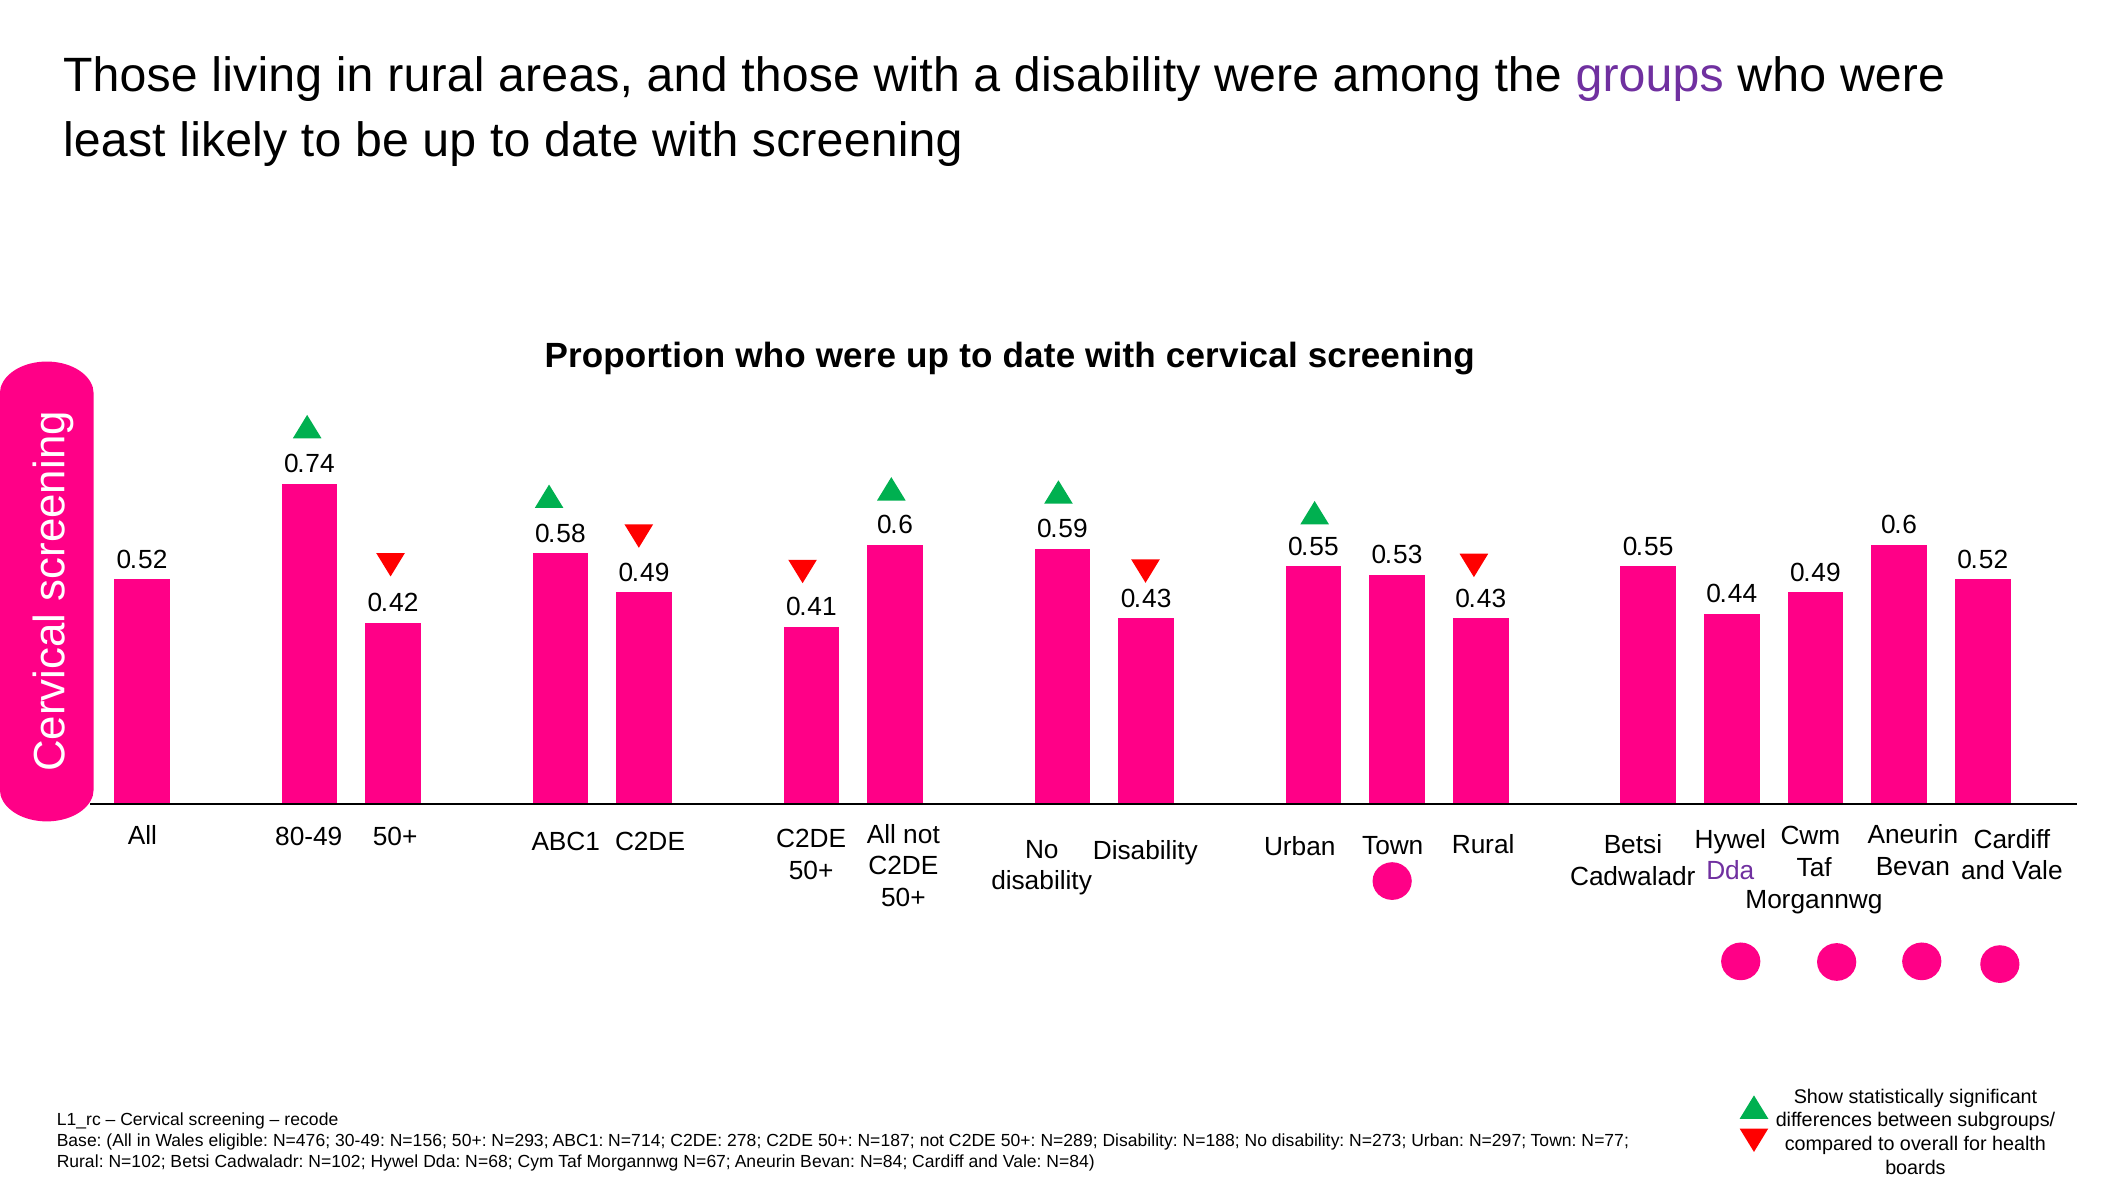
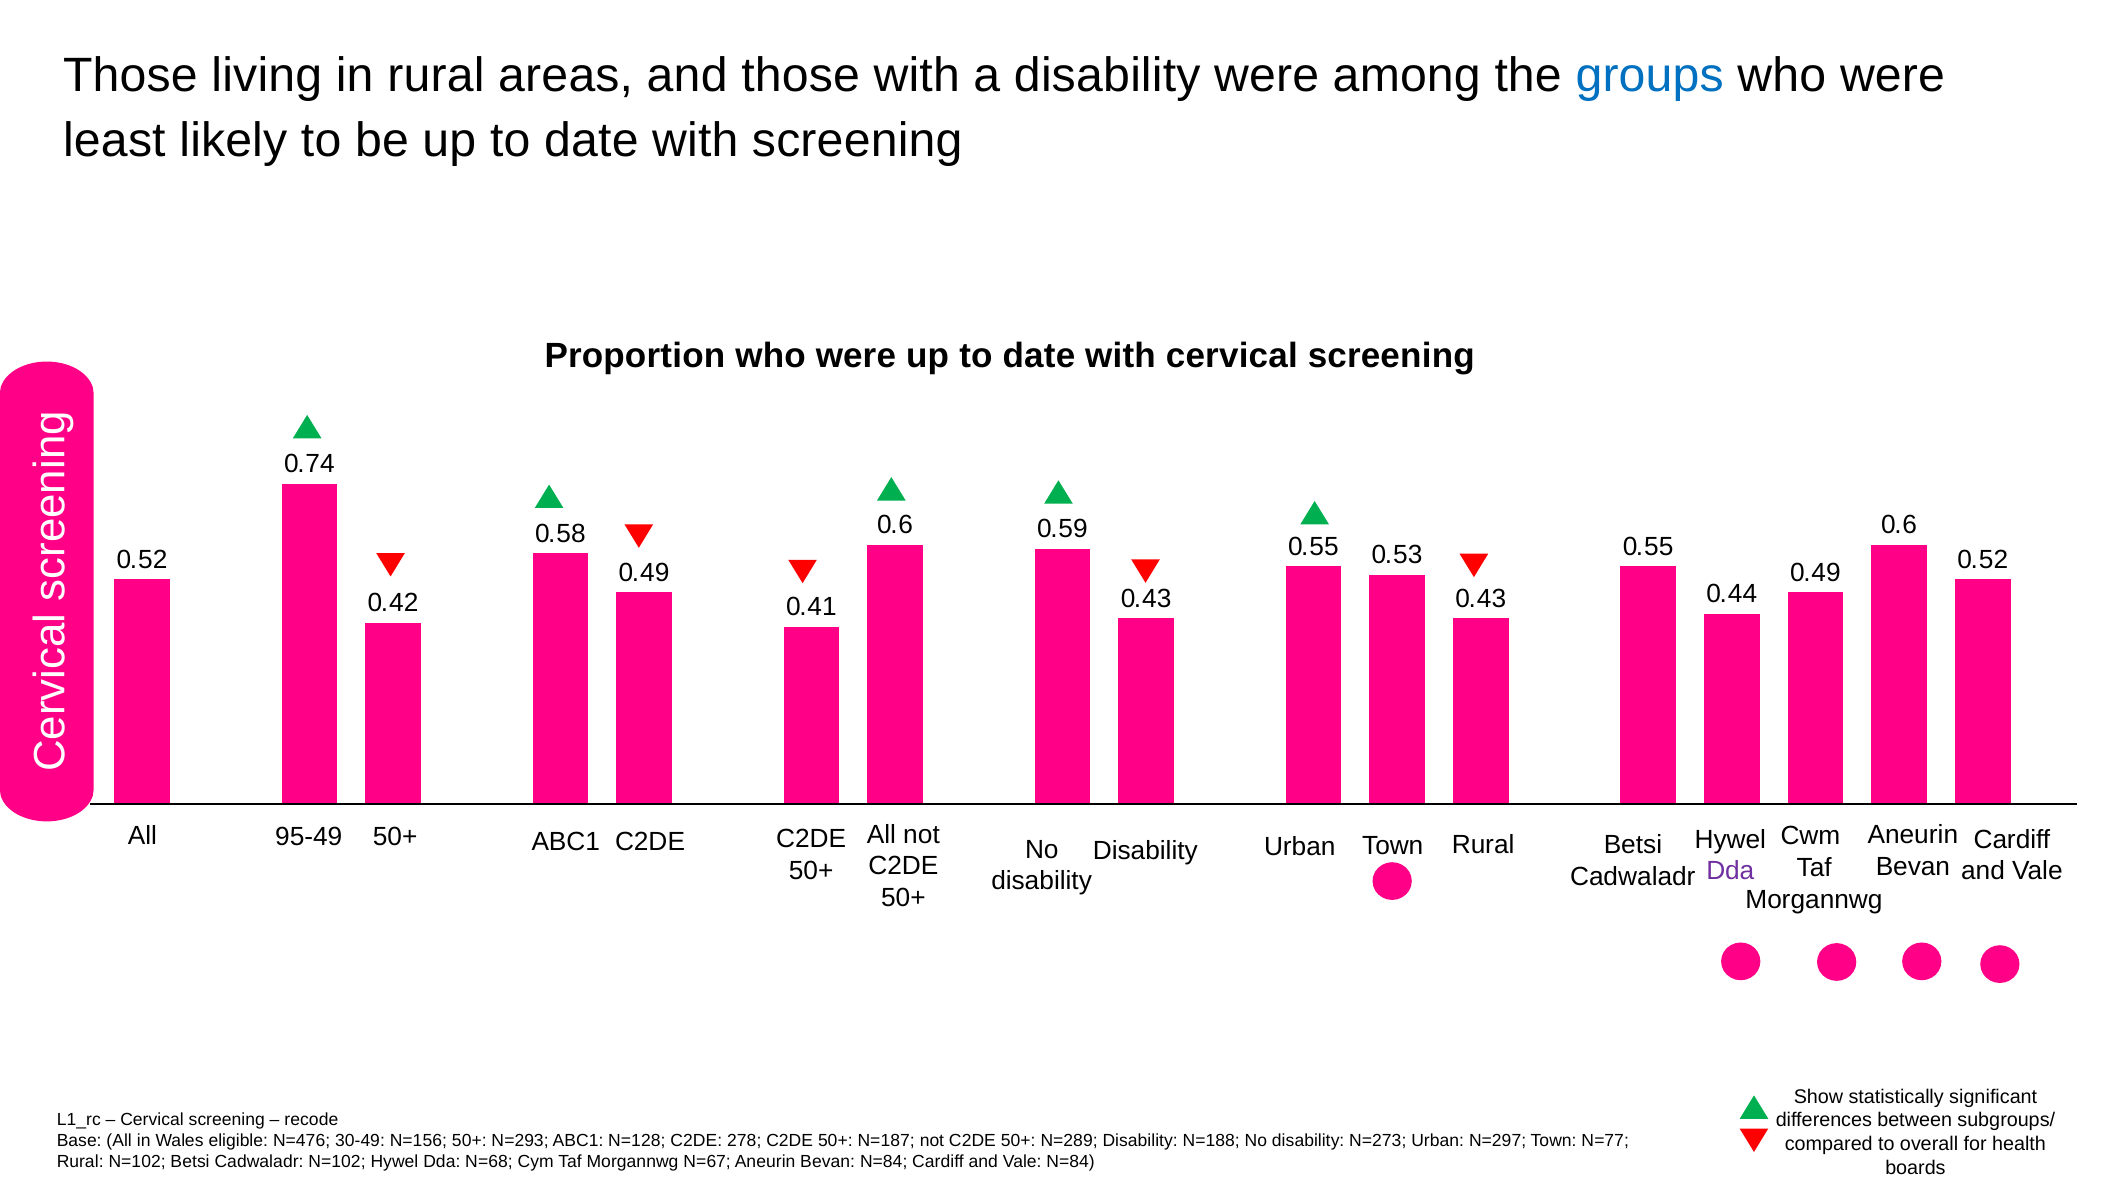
groups colour: purple -> blue (1650, 75)
80-49: 80-49 -> 95-49 (309, 838)
N=714: N=714 -> N=128 (637, 1141)
